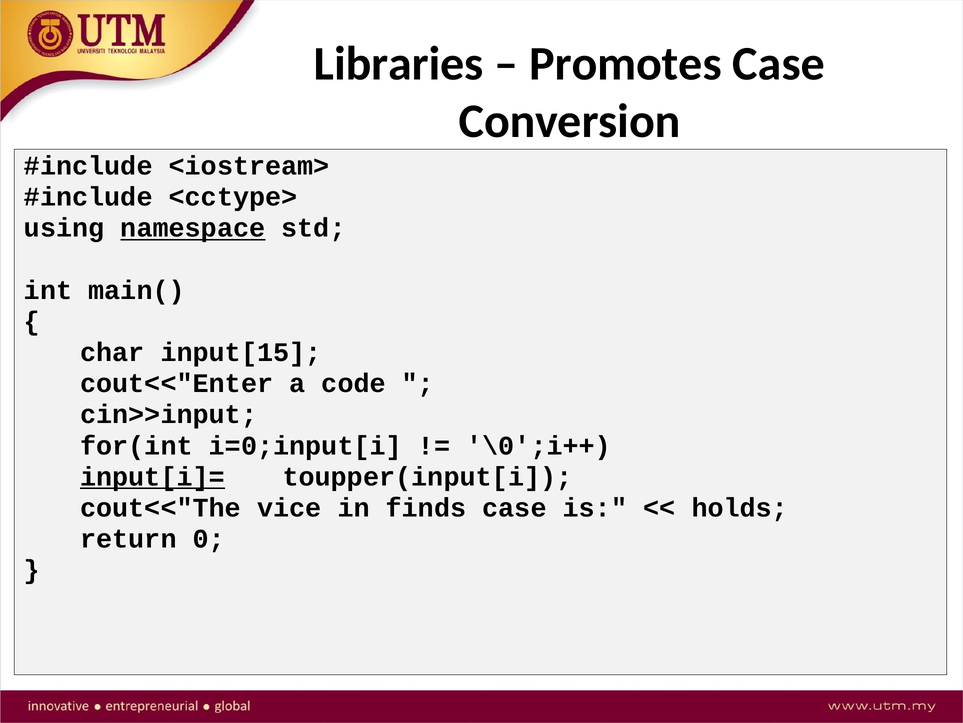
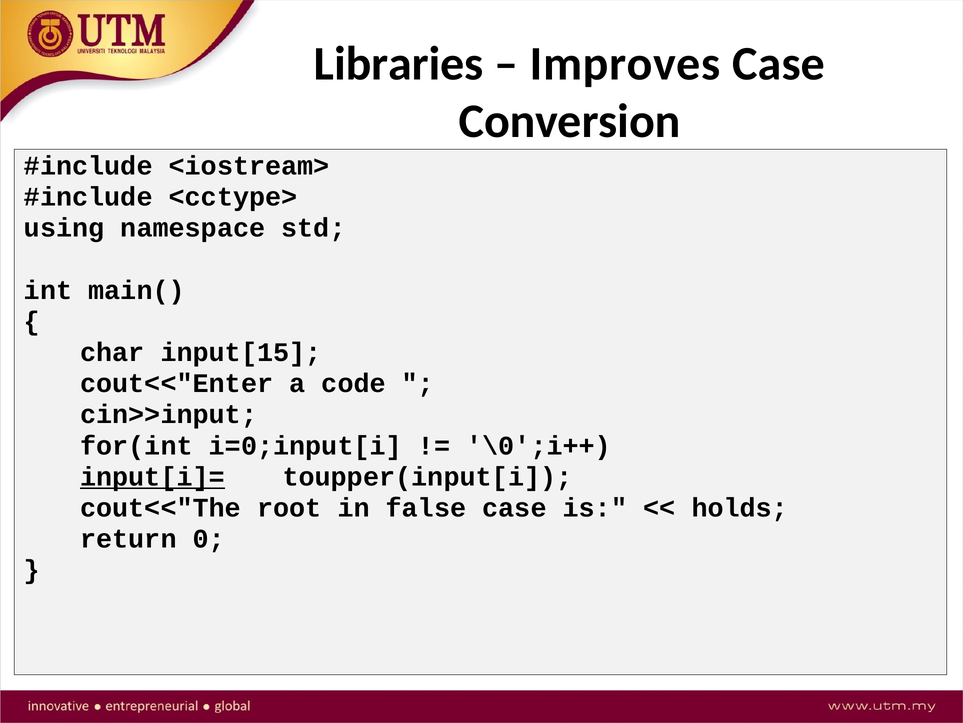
Promotes: Promotes -> Improves (625, 64)
namespace underline: present -> none (193, 228)
vice: vice -> root (289, 507)
finds: finds -> false (426, 507)
